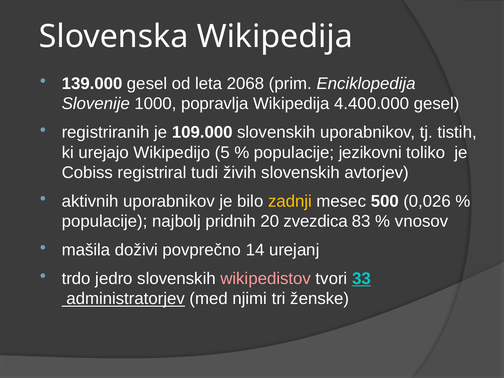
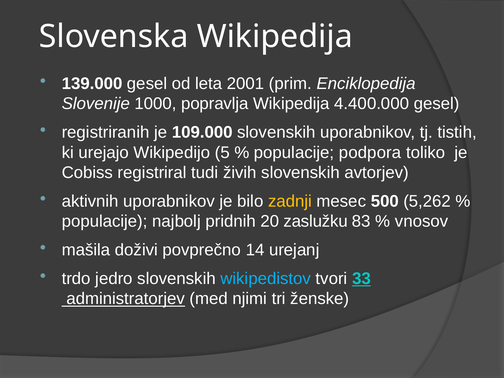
2068: 2068 -> 2001 (246, 84)
jezikovni: jezikovni -> podpora (370, 153)
0,026: 0,026 -> 5,262 (427, 201)
zvezdica: zvezdica -> zaslužku (316, 221)
wikipedistov colour: pink -> light blue (266, 279)
